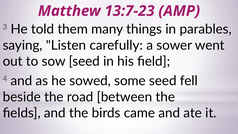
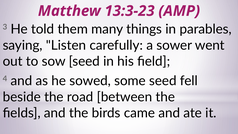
13:7-23: 13:7-23 -> 13:3-23 (130, 11)
